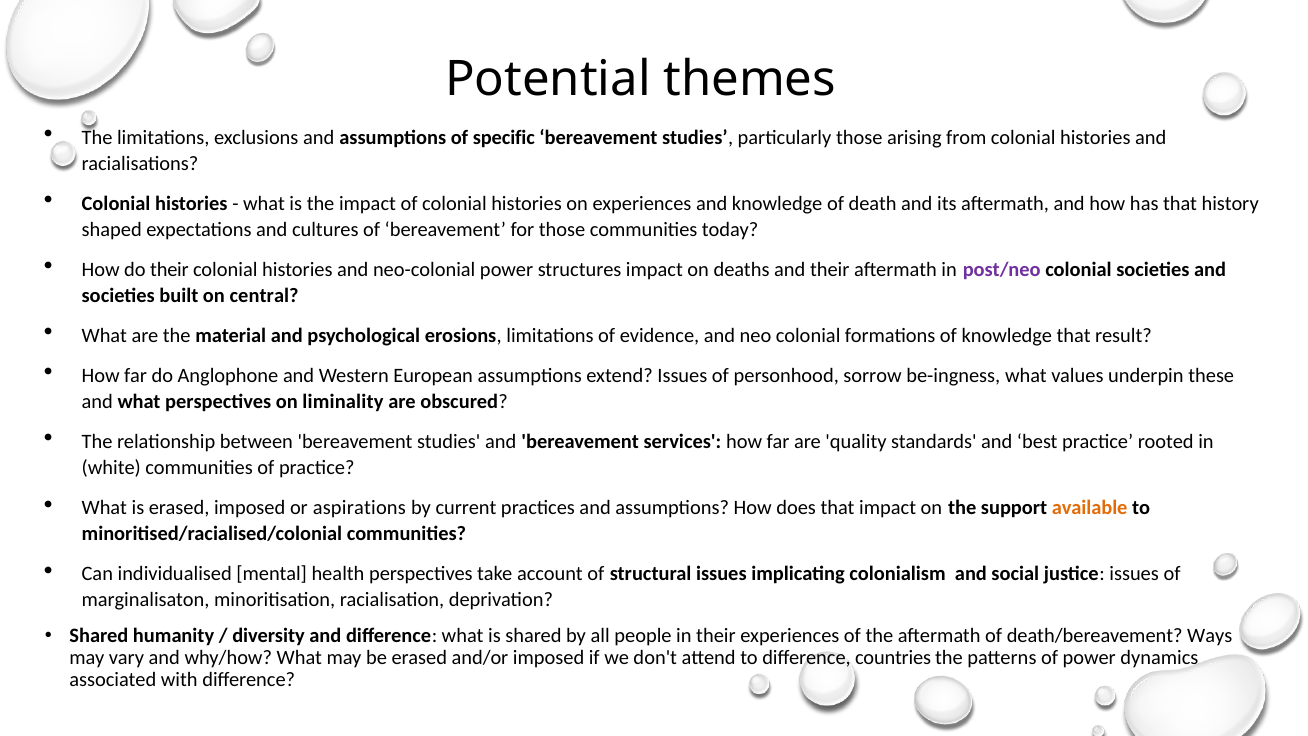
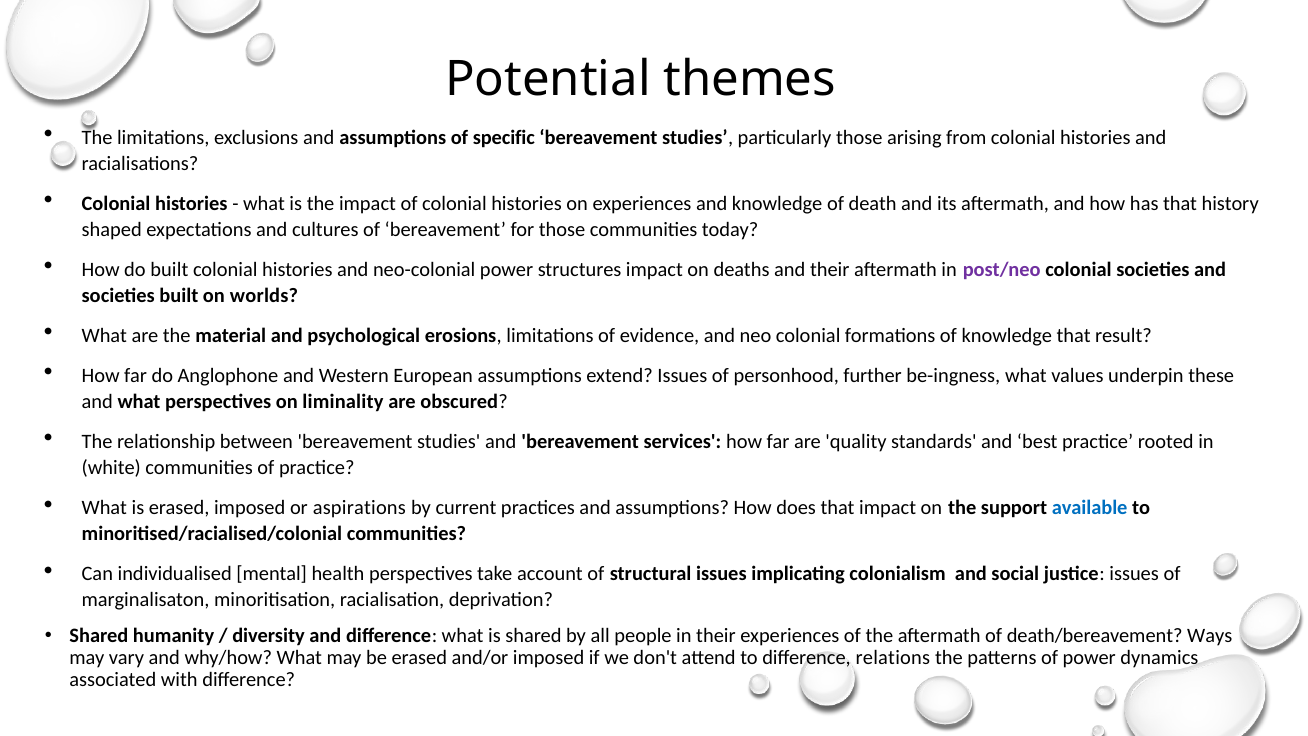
do their: their -> built (169, 269)
central: central -> worlds (264, 296)
sorrow: sorrow -> further (873, 375)
available colour: orange -> blue (1090, 508)
countries: countries -> relations (893, 657)
